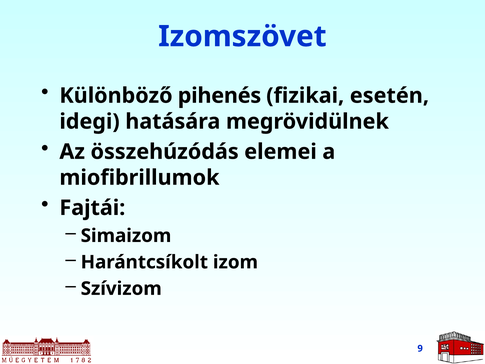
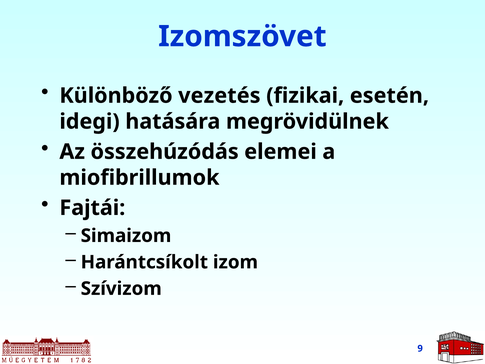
pihenés: pihenés -> vezetés (219, 96)
